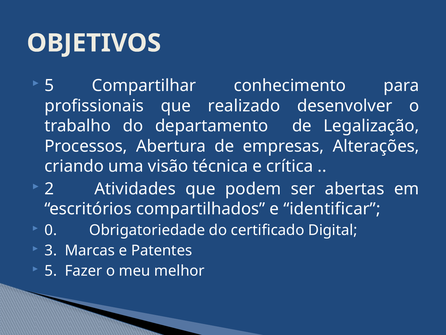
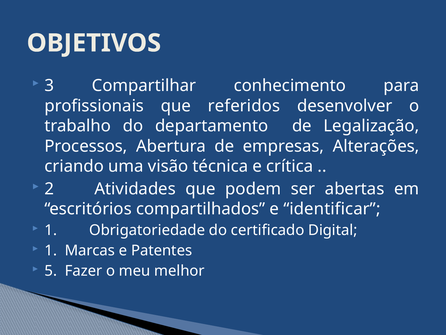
5: 5 -> 3 (49, 86)
realizado: realizado -> referidos (244, 106)
0: 0 -> 1 (51, 230)
3: 3 -> 1 (51, 250)
